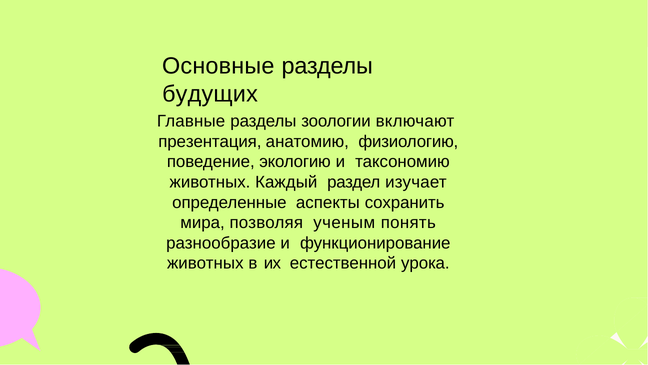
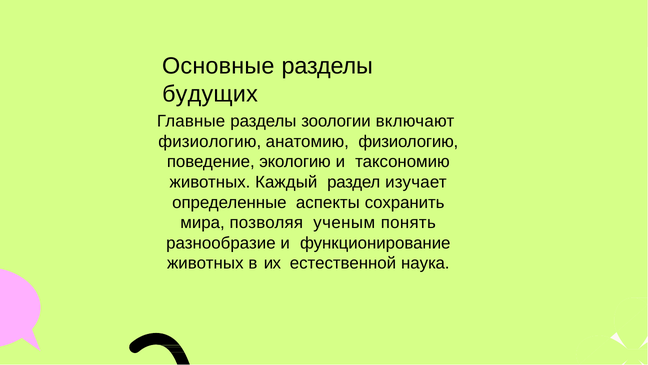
презентация: презентация -> физиологию (210, 142)
урока: урока -> наука (425, 263)
